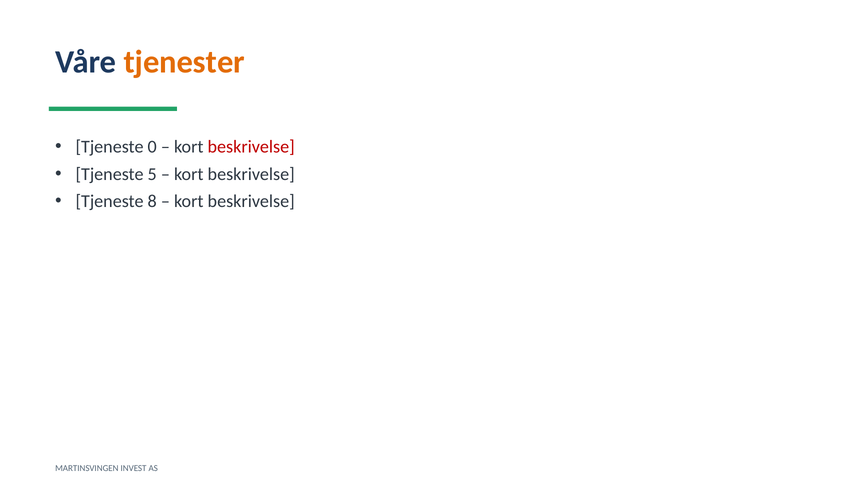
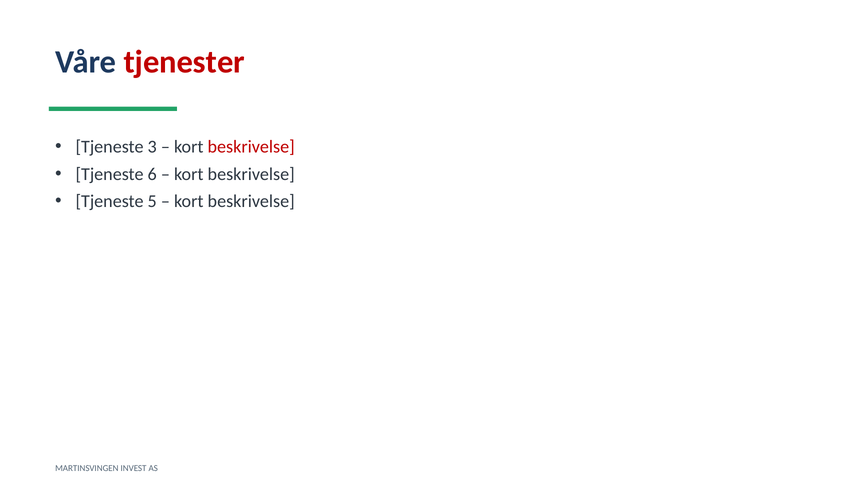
tjenester colour: orange -> red (184, 62)
0: 0 -> 3 (152, 147)
5: 5 -> 6 (152, 174)
8: 8 -> 5 (152, 201)
